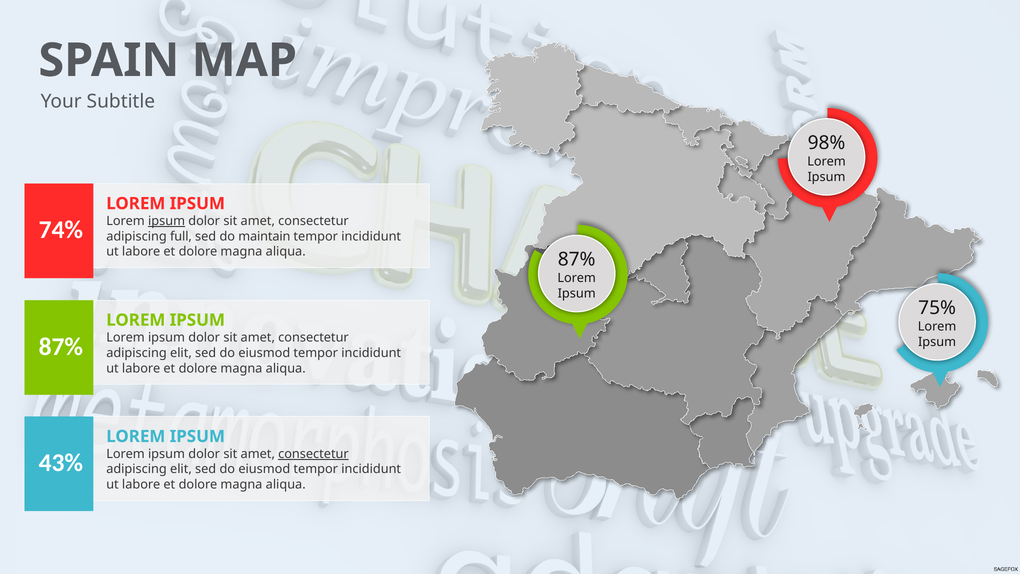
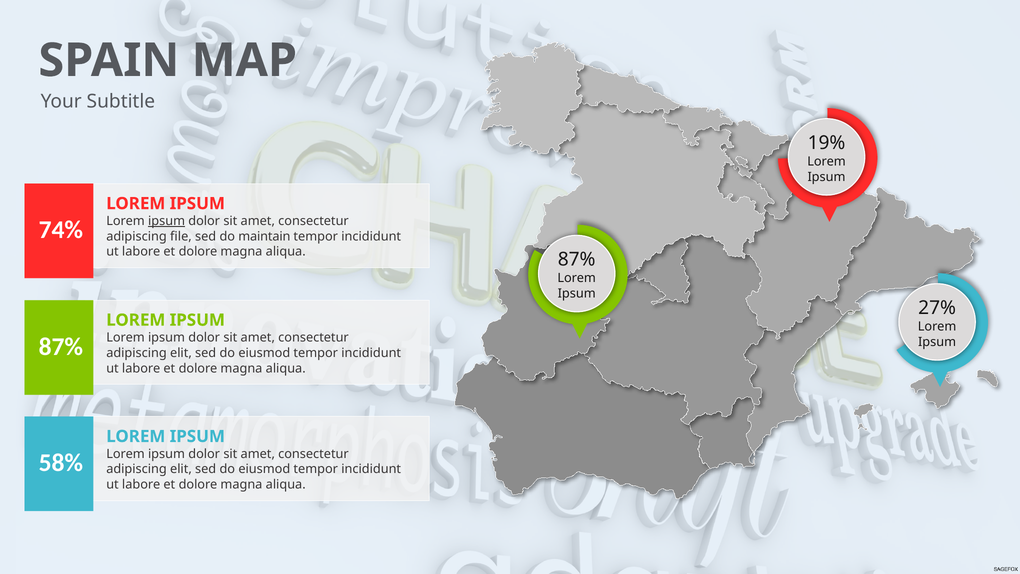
98%: 98% -> 19% (826, 143)
full: full -> file (181, 236)
75%: 75% -> 27% (937, 308)
consectetur underline: present -> none (313, 454)
43%: 43% -> 58% (61, 463)
